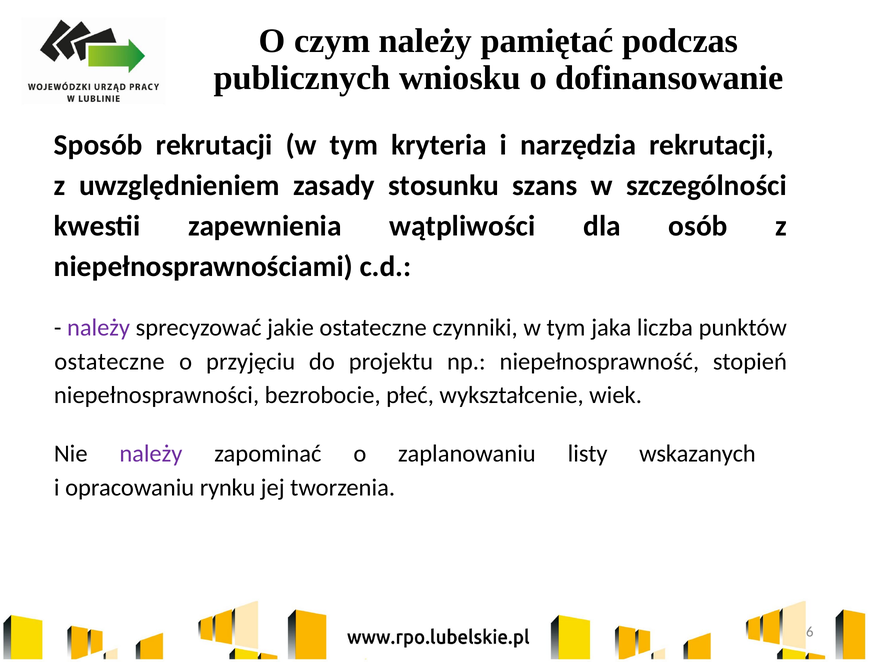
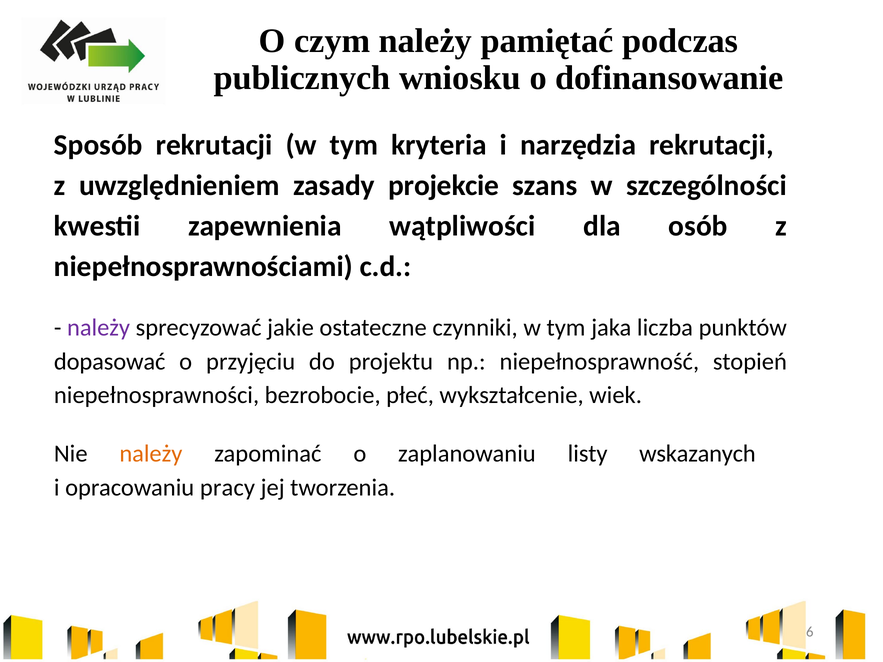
stosunku: stosunku -> projekcie (444, 186)
ostateczne: ostateczne -> dopasować (110, 362)
należy colour: purple -> orange (151, 454)
rynku: rynku -> pracy (227, 488)
